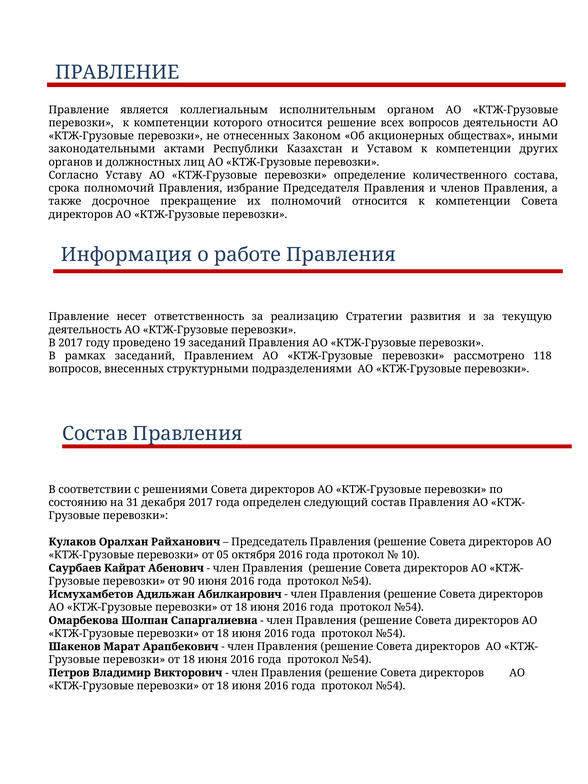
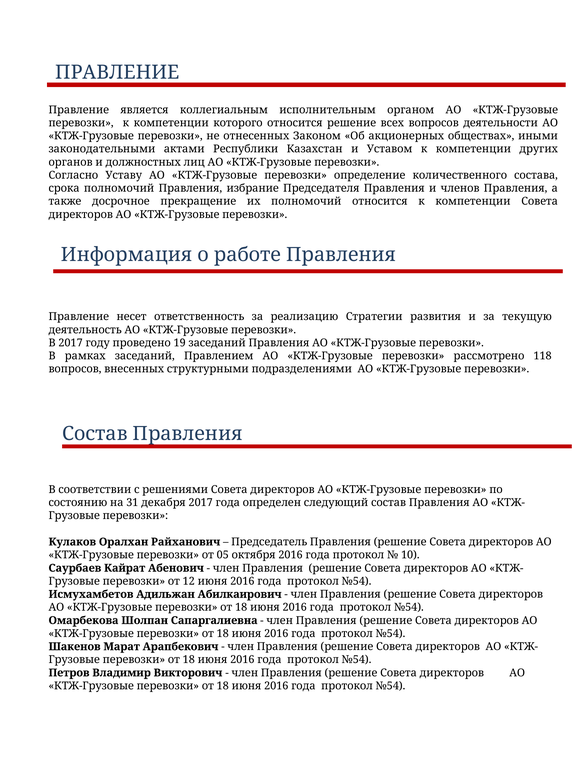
90: 90 -> 12 (189, 581)
